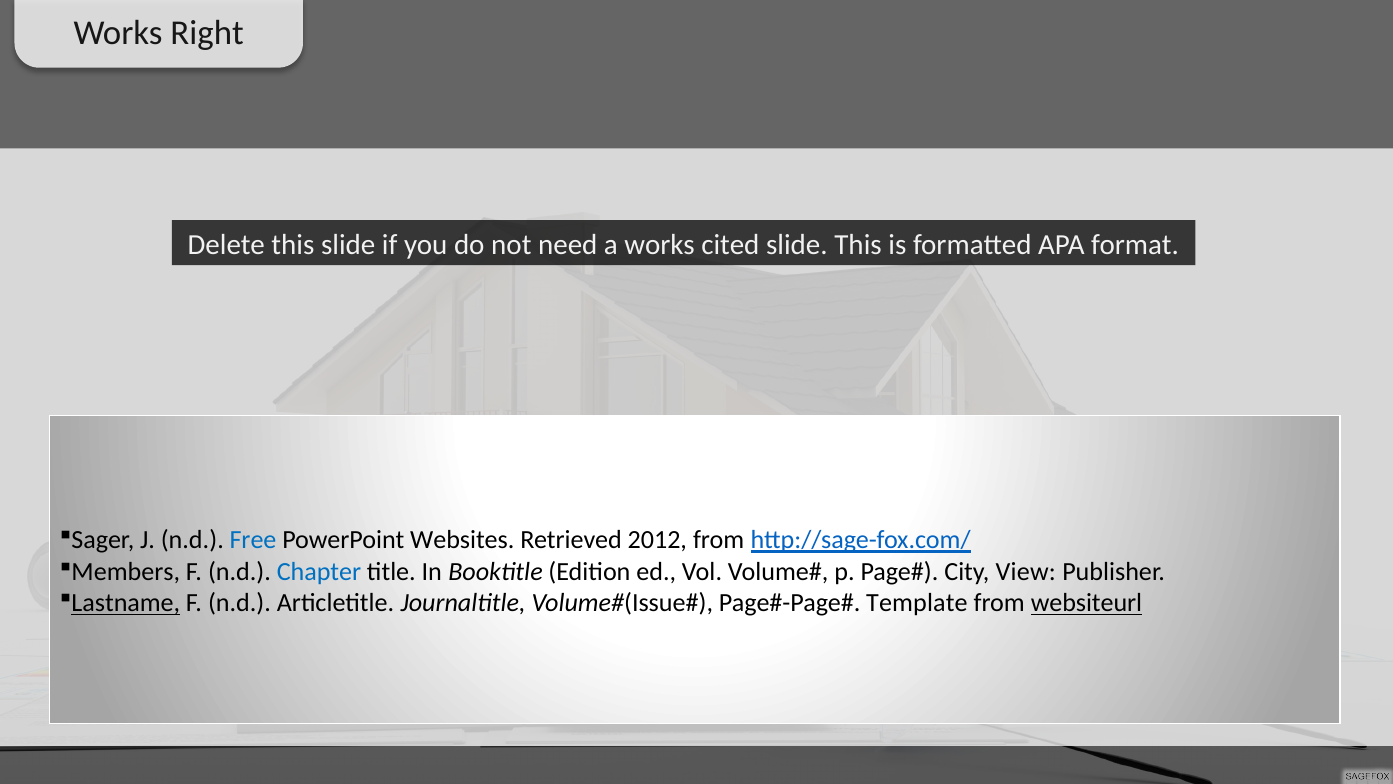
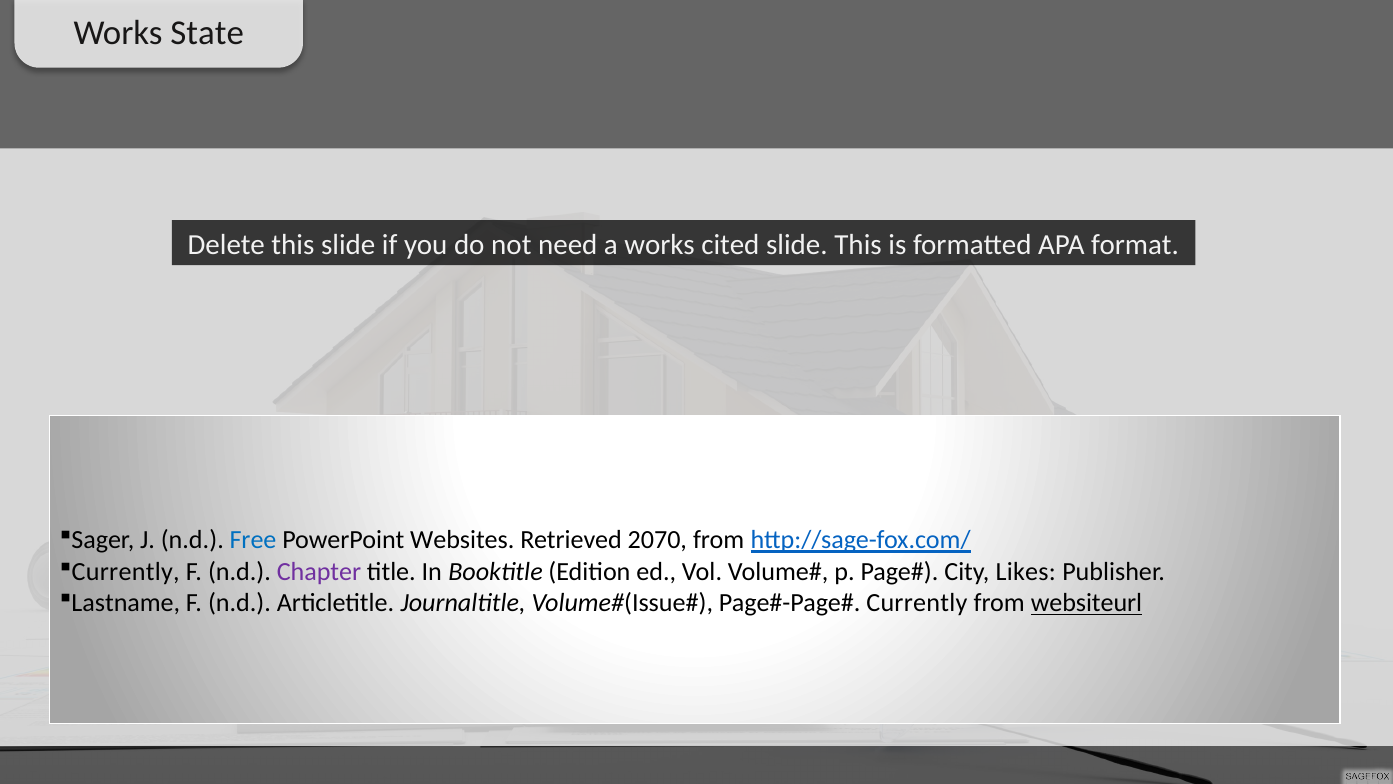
Right: Right -> State (207, 33)
2012: 2012 -> 2070 (657, 540)
Members: Members -> Currently (126, 571)
Chapter colour: blue -> purple (319, 571)
View: View -> Likes (1026, 571)
Lastname underline: present -> none (126, 603)
Template: Template -> Currently (917, 603)
